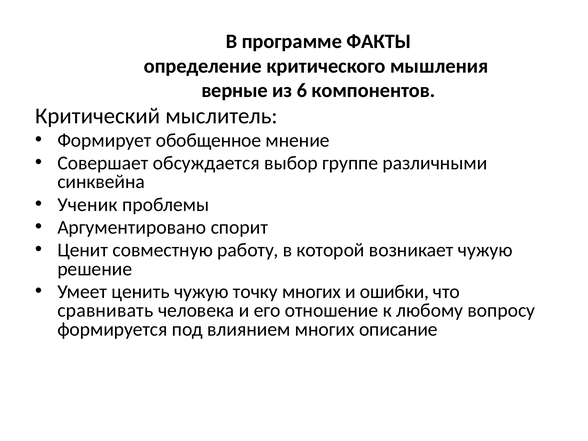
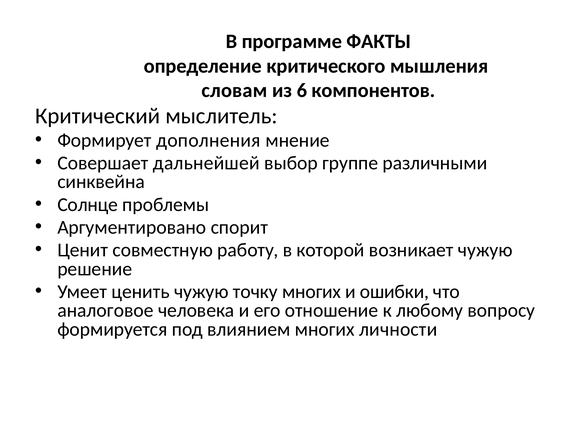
верные: верные -> словам (234, 91)
обобщенное: обобщенное -> дополнения (208, 140)
обсуждается: обсуждается -> дальнейшей (206, 163)
Ученик: Ученик -> Солнце (88, 205)
сравнивать: сравнивать -> аналоговое (105, 310)
описание: описание -> личности (398, 329)
